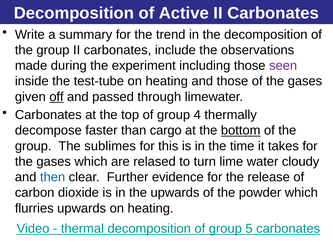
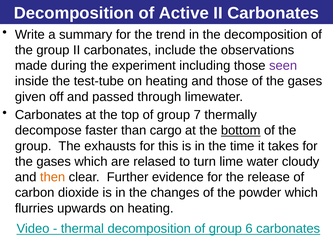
off underline: present -> none (56, 97)
4: 4 -> 7 (197, 115)
sublimes: sublimes -> exhausts (110, 146)
then colour: blue -> orange (53, 177)
the upwards: upwards -> changes (175, 193)
5: 5 -> 6 (249, 228)
